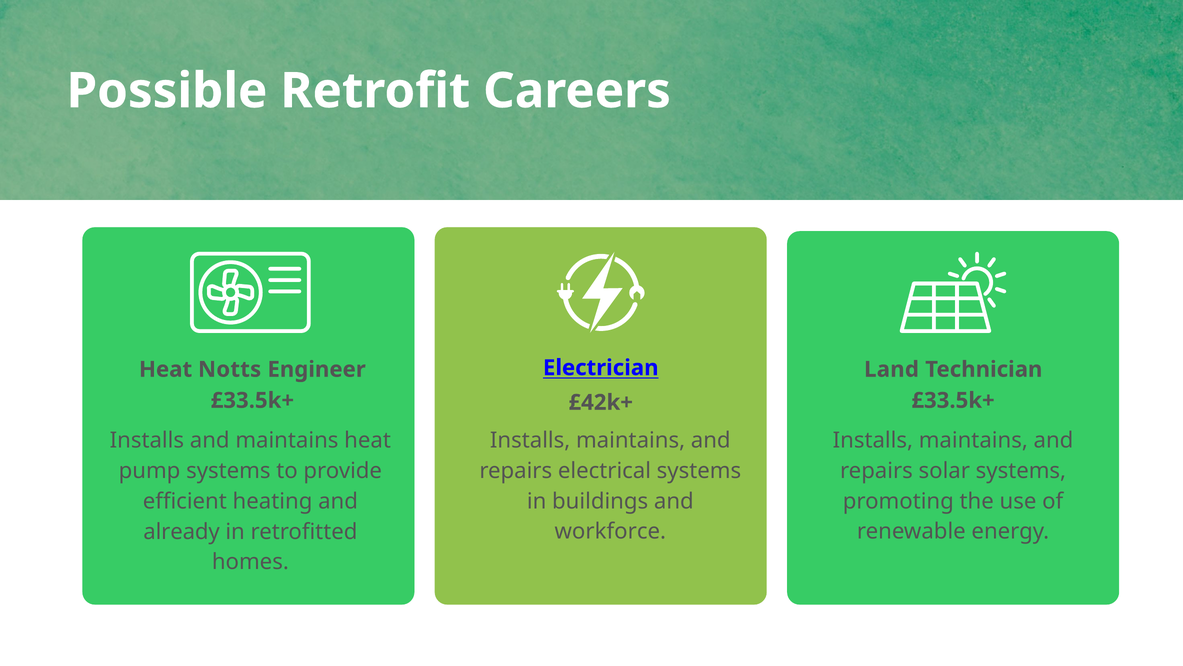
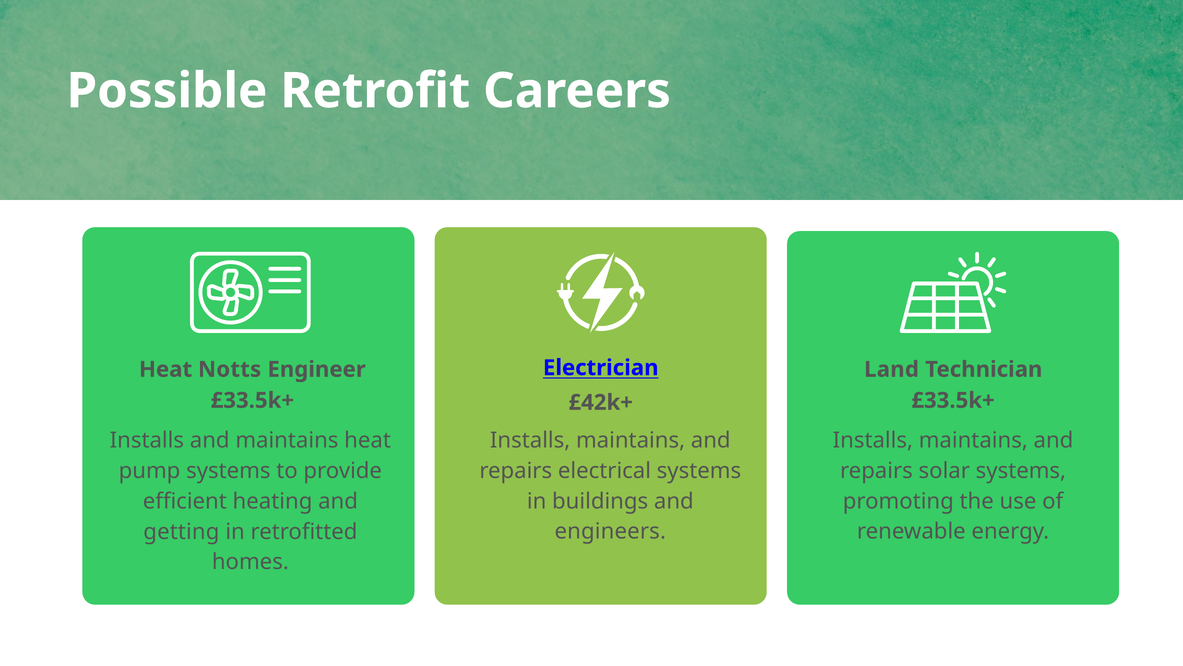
already: already -> getting (181, 531)
workforce: workforce -> engineers (610, 531)
